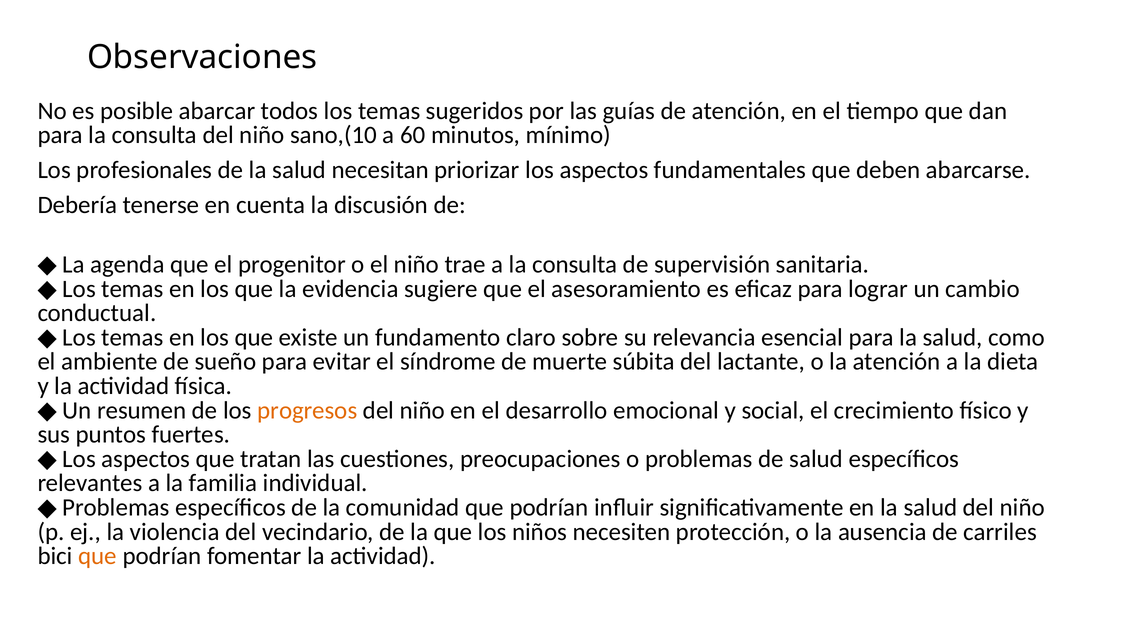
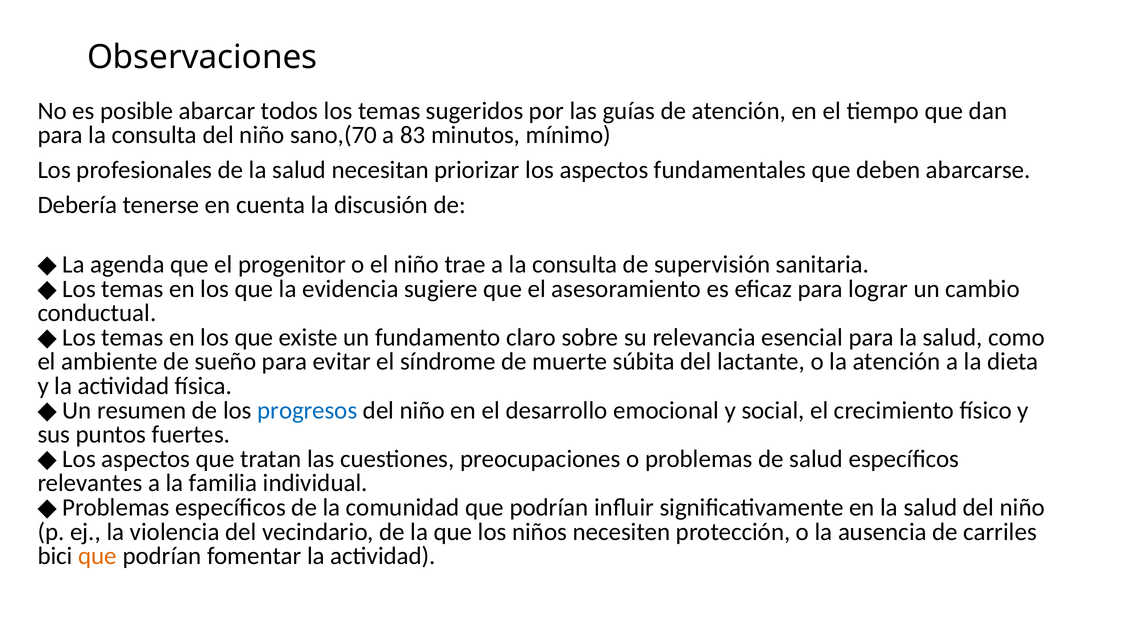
sano,(10: sano,(10 -> sano,(70 (333, 135)
60: 60 -> 83 (413, 135)
progresos colour: orange -> blue (307, 410)
